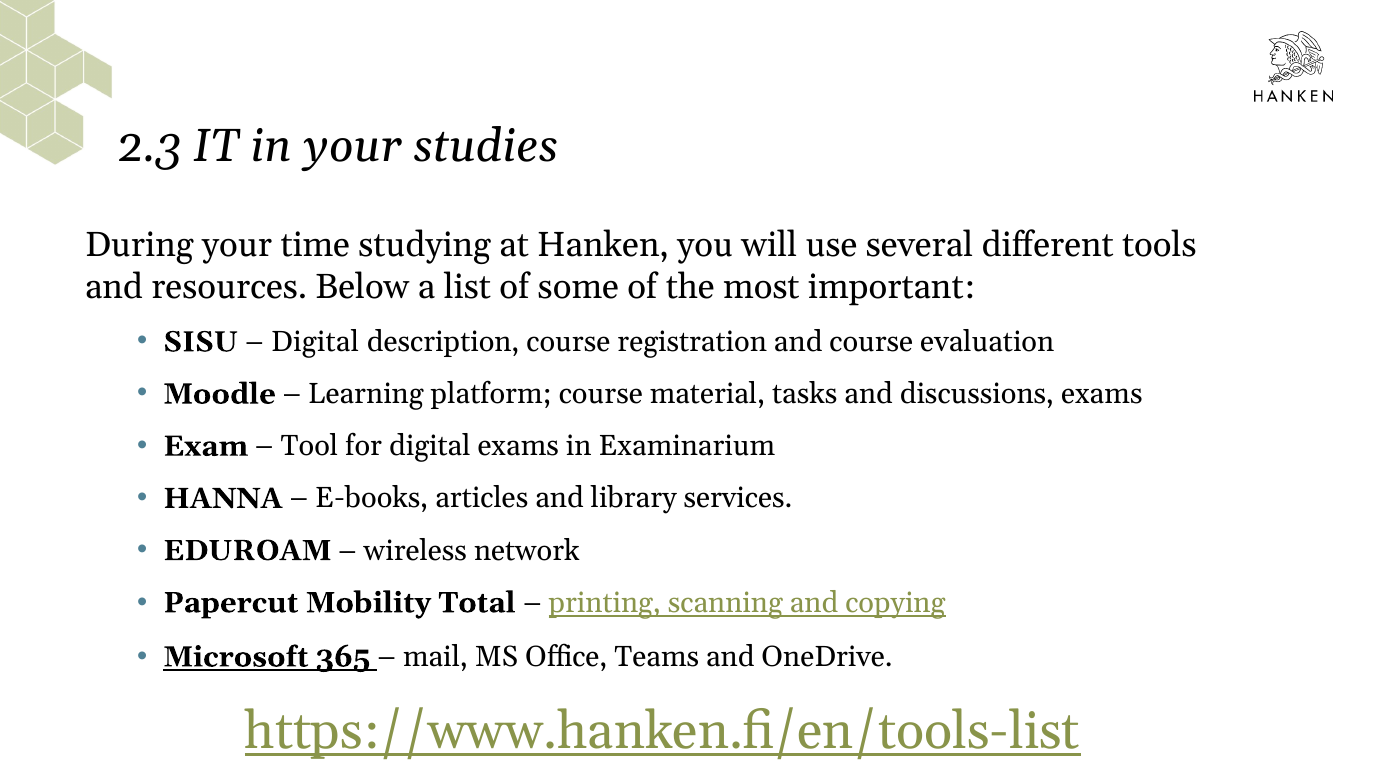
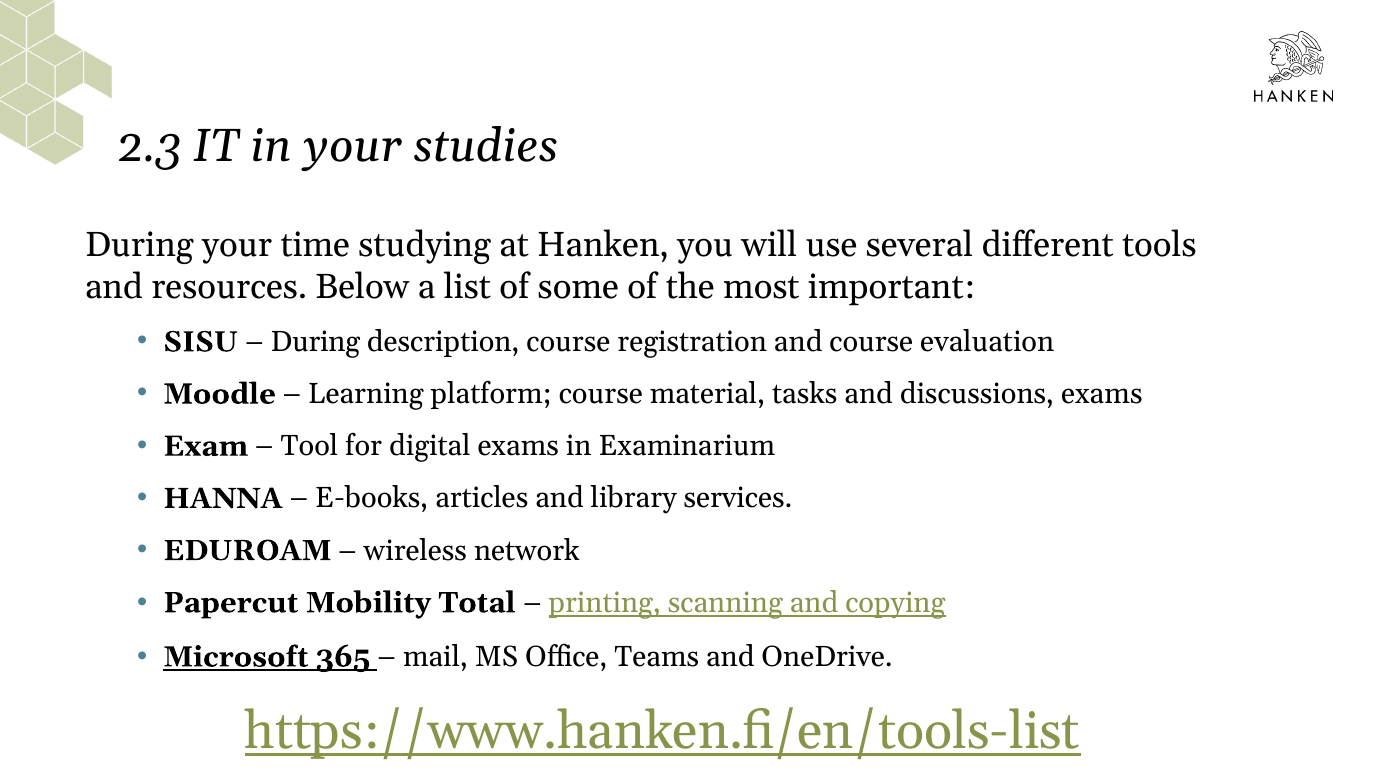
Digital: Digital -> During (315, 342)
